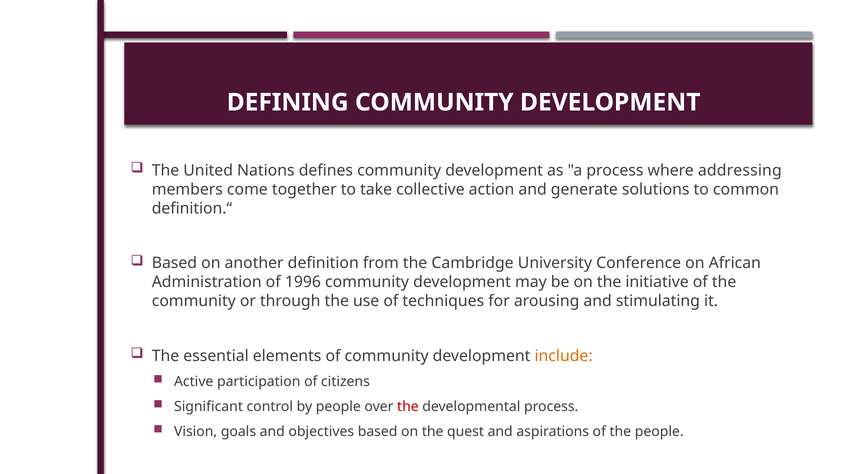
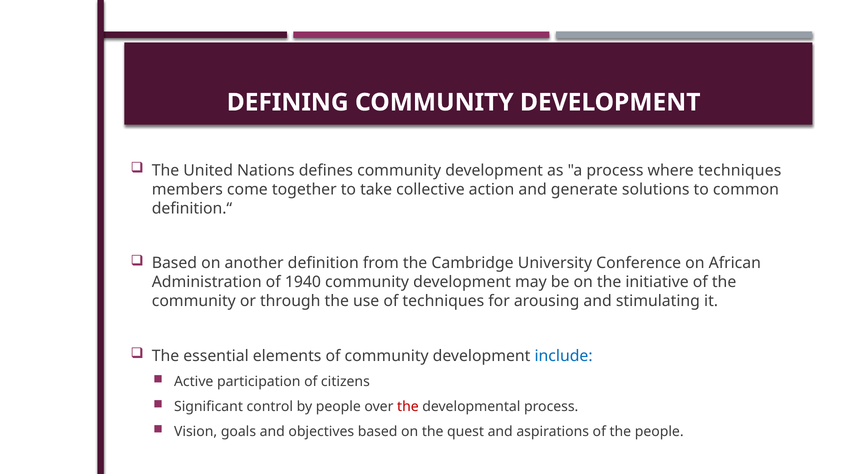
where addressing: addressing -> techniques (740, 171)
1996: 1996 -> 1940 (303, 282)
include colour: orange -> blue (564, 356)
